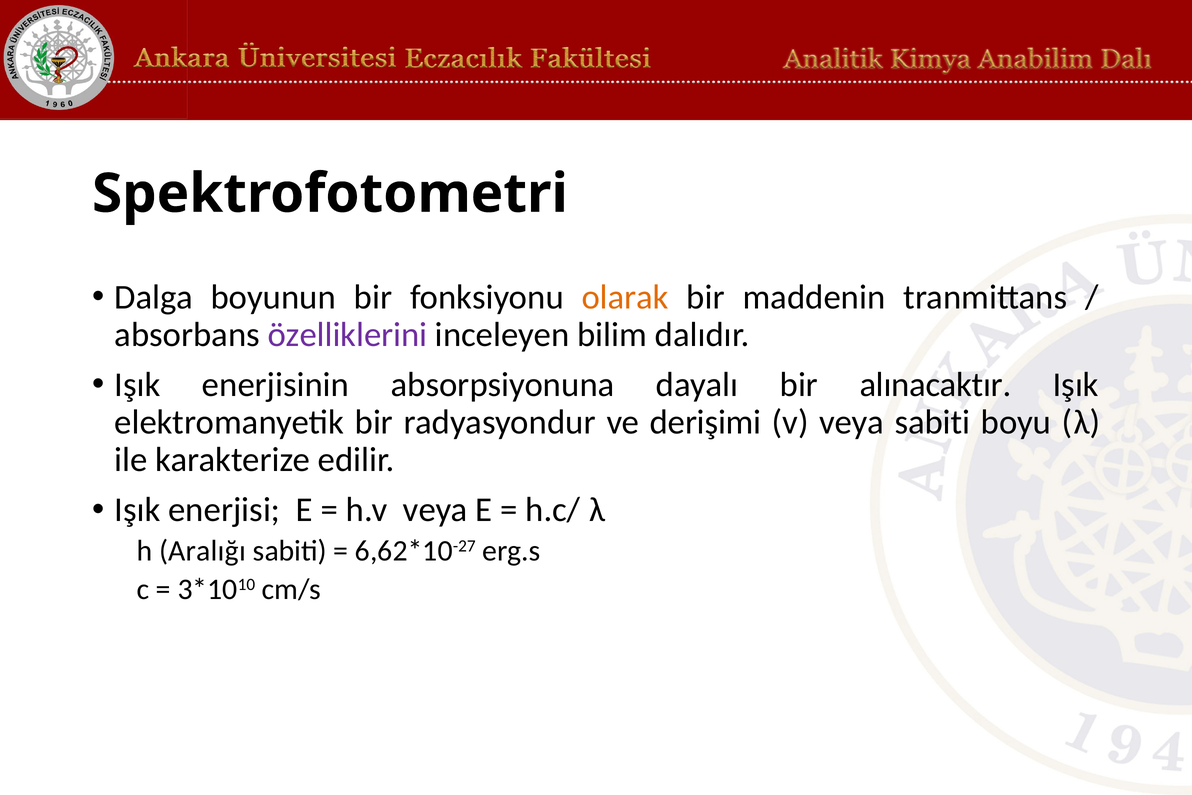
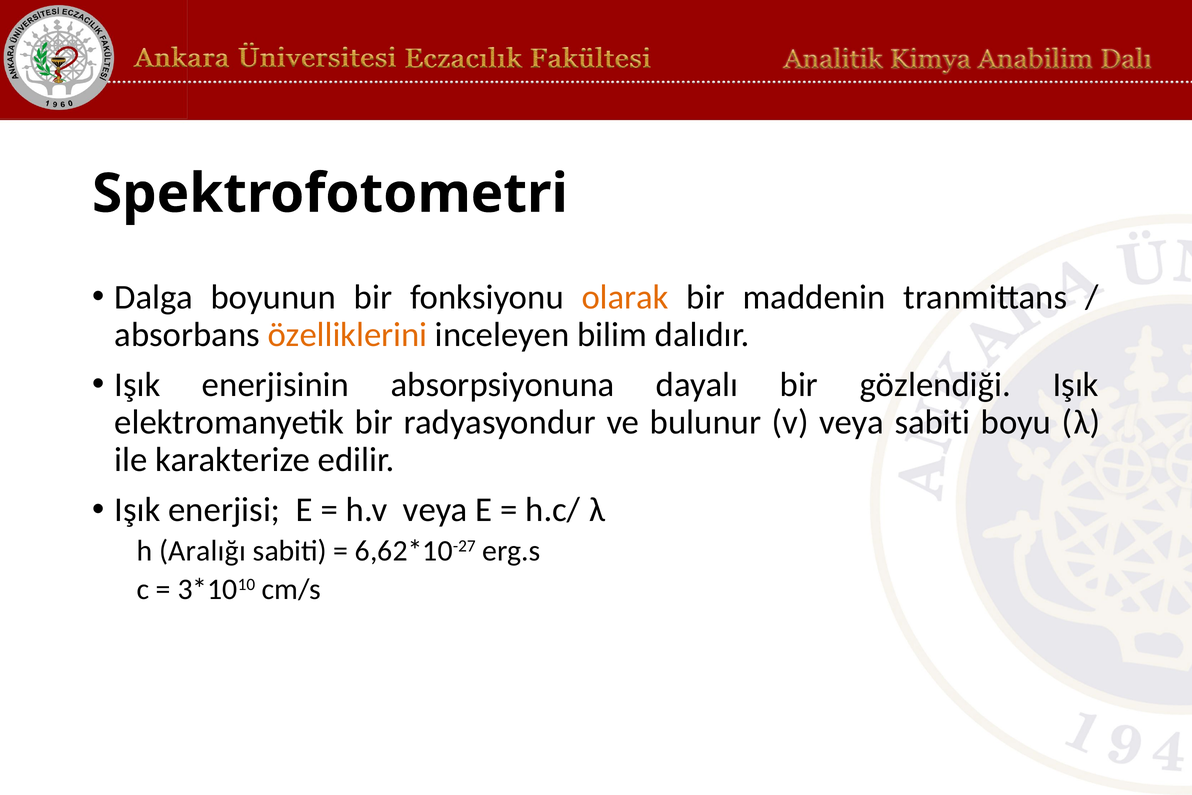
özelliklerini colour: purple -> orange (347, 335)
alınacaktır: alınacaktır -> gözlendiği (935, 385)
derişimi: derişimi -> bulunur (706, 422)
